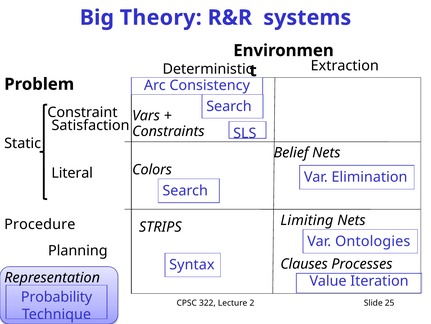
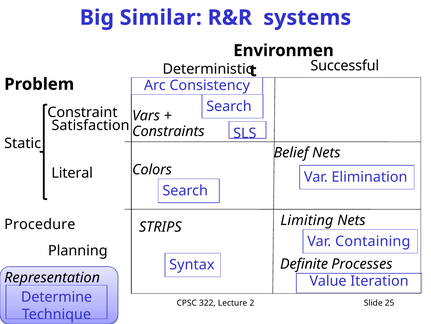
Theory: Theory -> Similar (161, 18)
Extraction: Extraction -> Successful (345, 66)
Ontologies: Ontologies -> Containing (373, 241)
Clauses: Clauses -> Definite (304, 264)
Probability: Probability -> Determine (57, 296)
